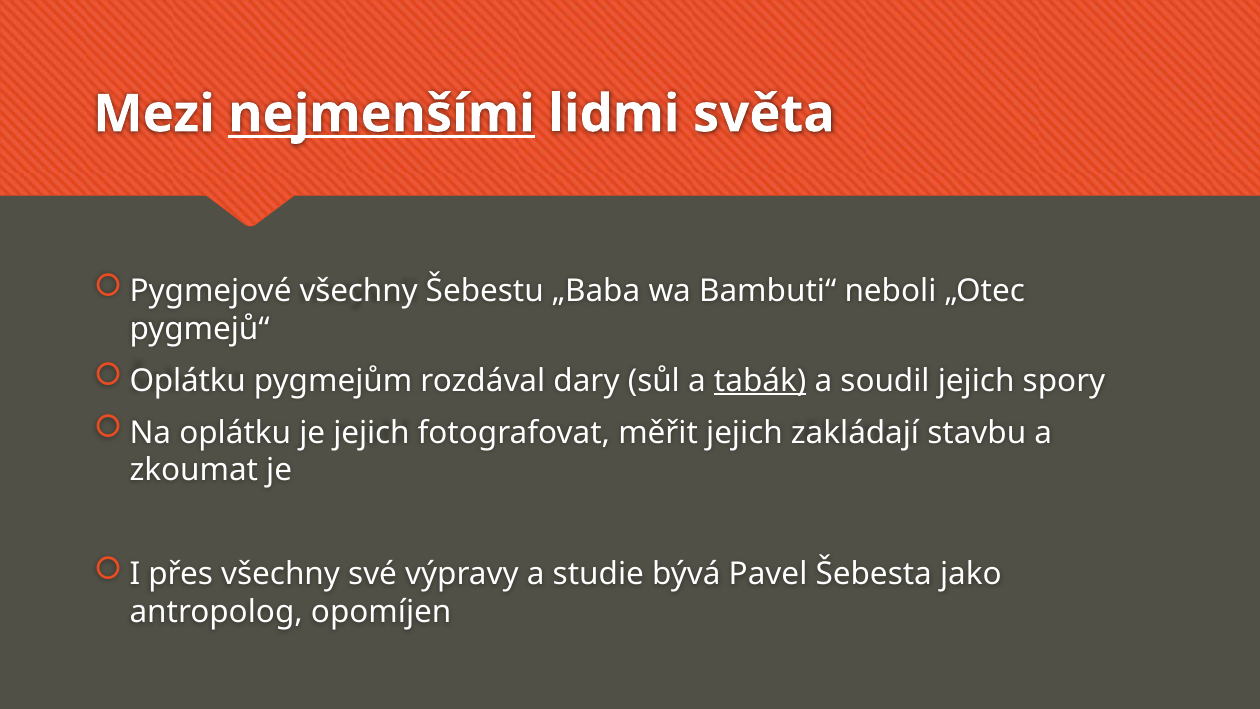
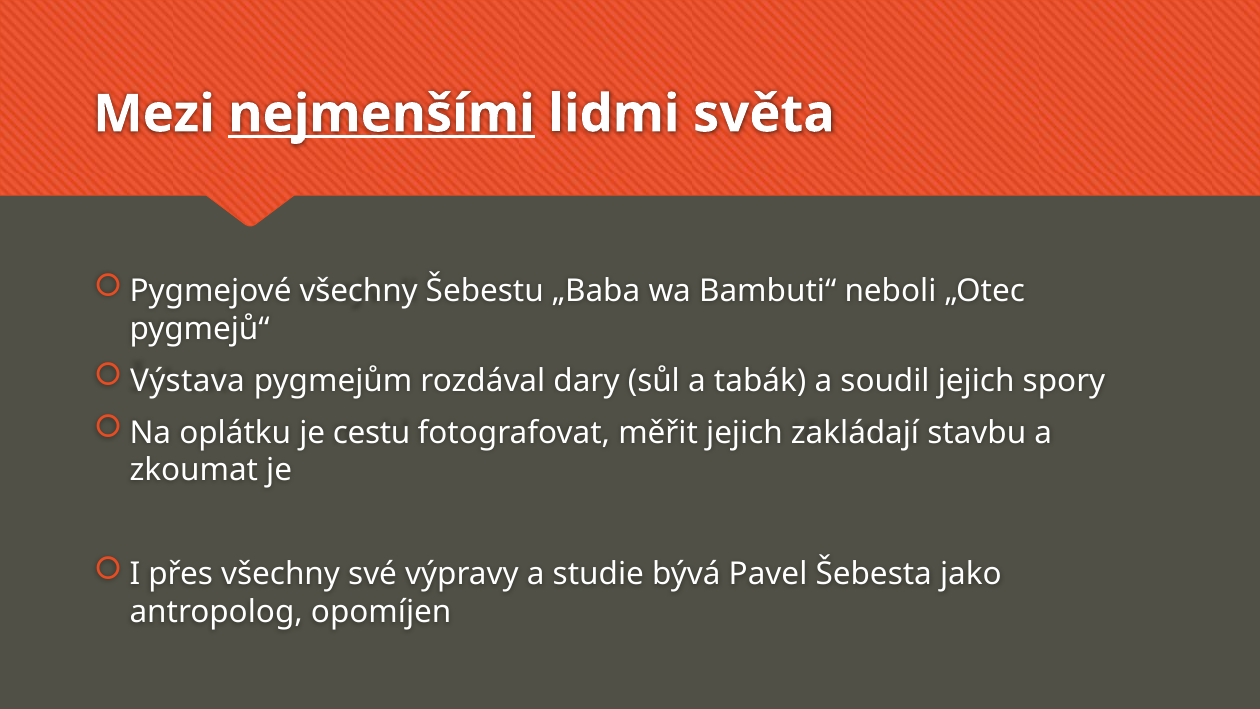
Oplátku: Oplátku -> Výstava (187, 381)
tabák underline: present -> none (760, 381)
je jejich: jejich -> cestu (372, 433)
